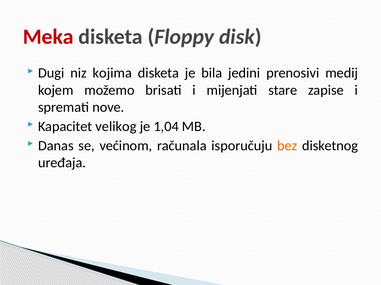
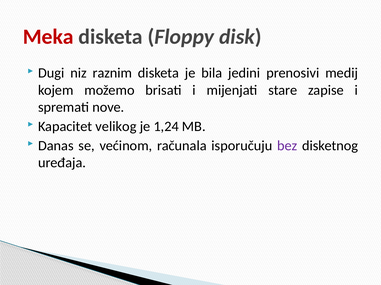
kojima: kojima -> raznim (112, 73)
1,04: 1,04 -> 1,24 (166, 127)
bez colour: orange -> purple (287, 146)
